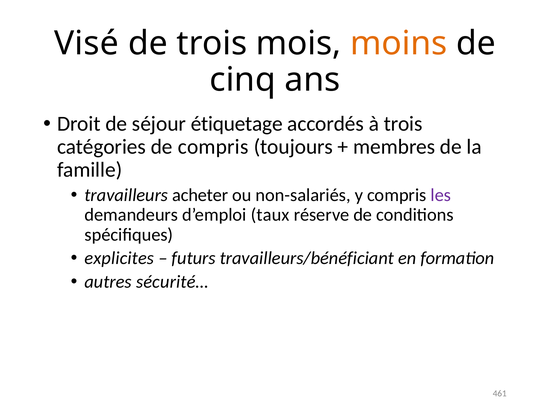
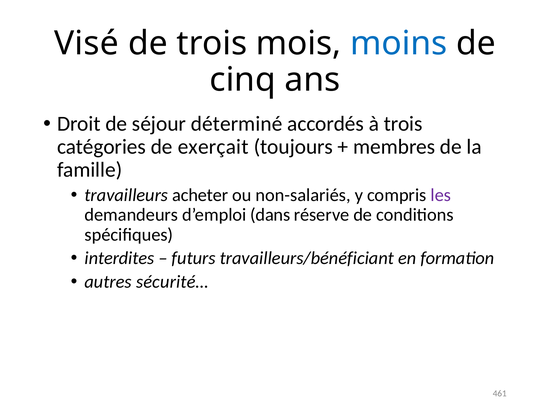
moins colour: orange -> blue (399, 43)
étiquetage: étiquetage -> déterminé (237, 124)
de compris: compris -> exerçait (213, 147)
taux: taux -> dans (270, 215)
explicites: explicites -> interdites (119, 259)
